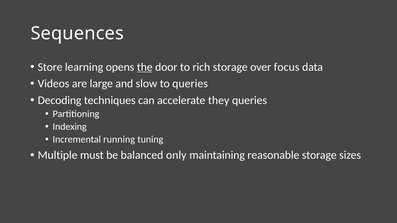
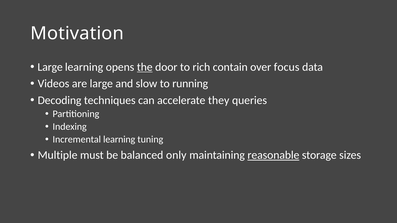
Sequences: Sequences -> Motivation (77, 33)
Store: Store -> Large (50, 67)
rich storage: storage -> contain (230, 67)
to queries: queries -> running (190, 84)
Incremental running: running -> learning (119, 140)
reasonable underline: none -> present (273, 155)
